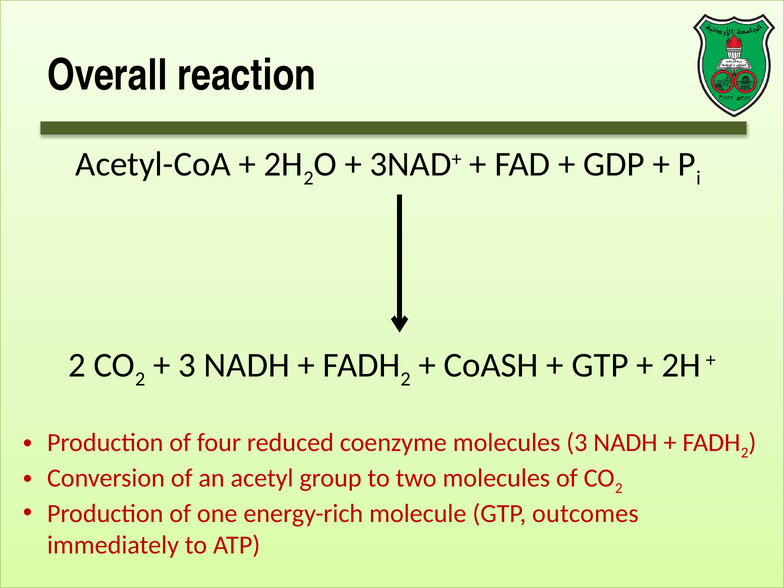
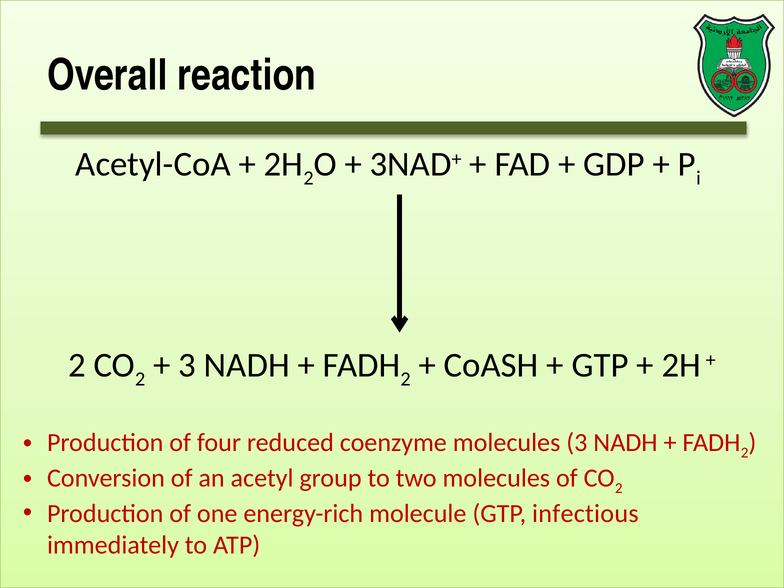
outcomes: outcomes -> infectious (585, 514)
